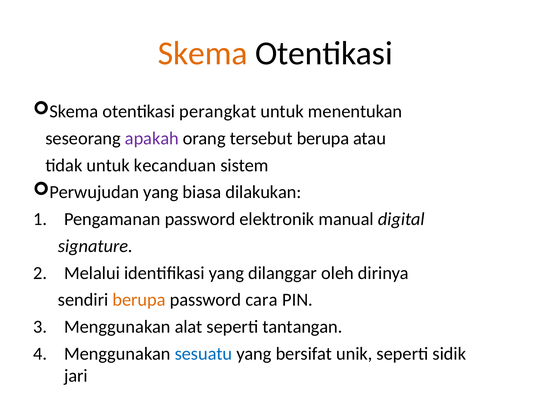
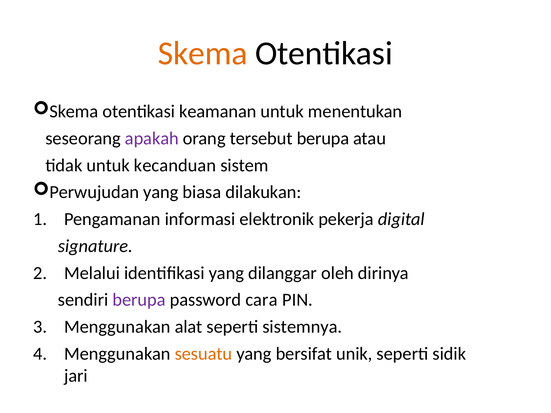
perangkat: perangkat -> keamanan (218, 111)
Pengamanan password: password -> informasi (200, 219)
manual: manual -> pekerja (346, 219)
berupa colour: orange -> purple (139, 300)
tantangan: tantangan -> sistemnya (302, 327)
sesuatu colour: blue -> orange (203, 354)
